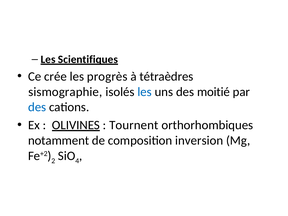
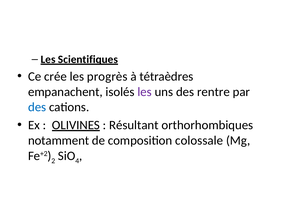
sismographie: sismographie -> empanachent (65, 92)
les colour: blue -> purple (145, 92)
moitié: moitié -> rentre (213, 92)
Tournent: Tournent -> Résultant (134, 125)
inversion: inversion -> colossale (199, 140)
